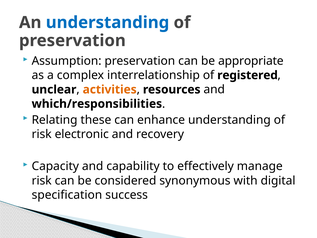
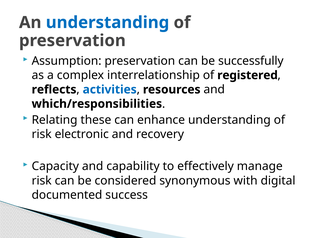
appropriate: appropriate -> successfully (251, 61)
unclear: unclear -> reflects (54, 89)
activities colour: orange -> blue (110, 89)
specification: specification -> documented (67, 195)
